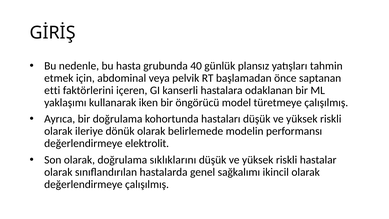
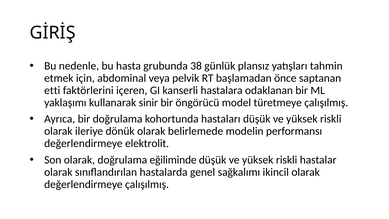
40: 40 -> 38 (196, 66)
iken: iken -> sinir (148, 103)
sıklıklarını: sıklıklarını -> eğiliminde (173, 160)
